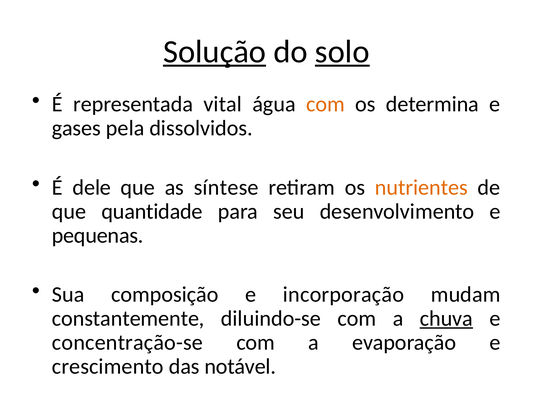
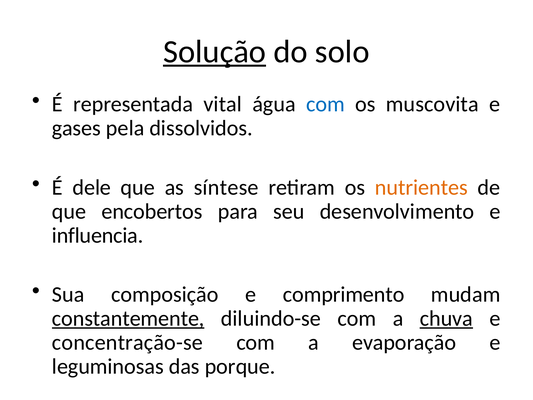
solo underline: present -> none (342, 52)
com colour: orange -> blue (325, 104)
determina: determina -> muscovita (432, 104)
quantidade: quantidade -> encobertos (152, 211)
pequenas: pequenas -> influencia (98, 235)
incorporação: incorporação -> comprimento (344, 294)
constantemente underline: none -> present (128, 318)
crescimento: crescimento -> leguminosas (108, 366)
notável: notável -> porque (240, 366)
